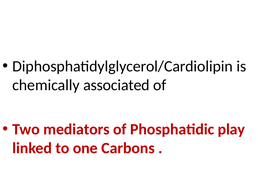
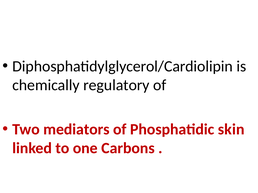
associated: associated -> regulatory (116, 85)
play: play -> skin (231, 130)
